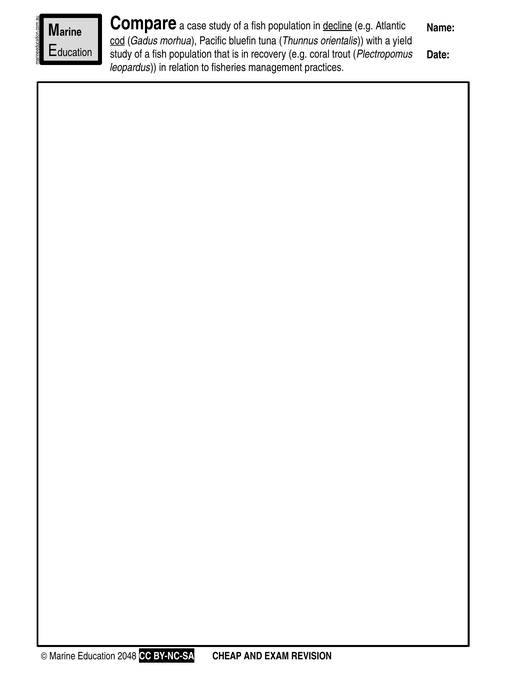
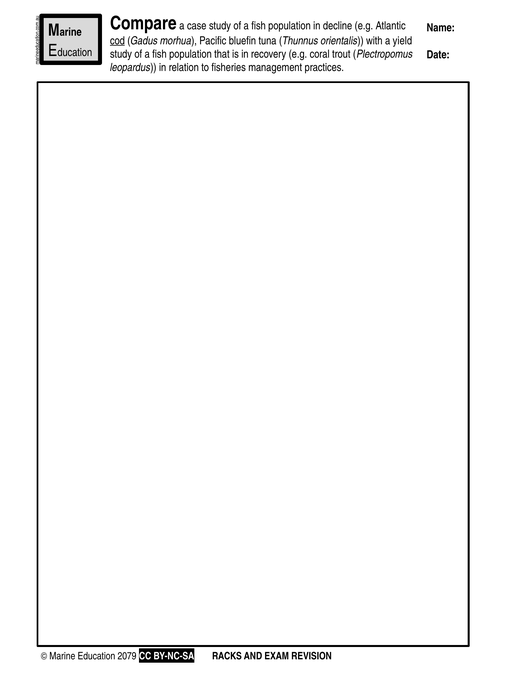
decline underline: present -> none (338, 26)
2048: 2048 -> 2079 (127, 657)
CHEAP: CHEAP -> RACKS (227, 657)
